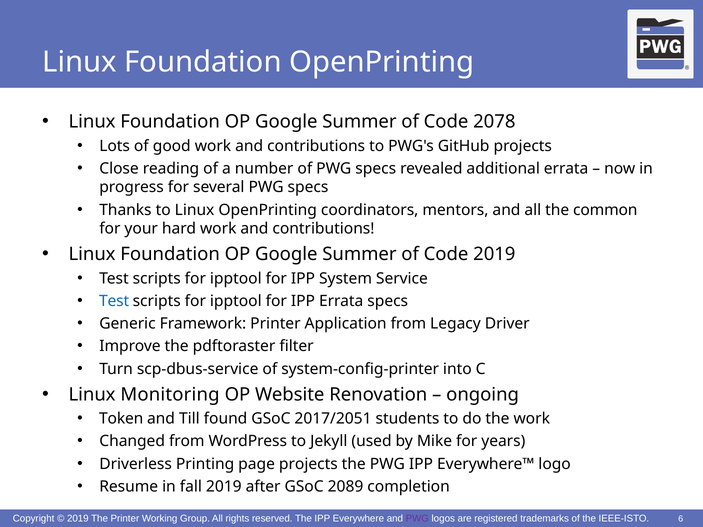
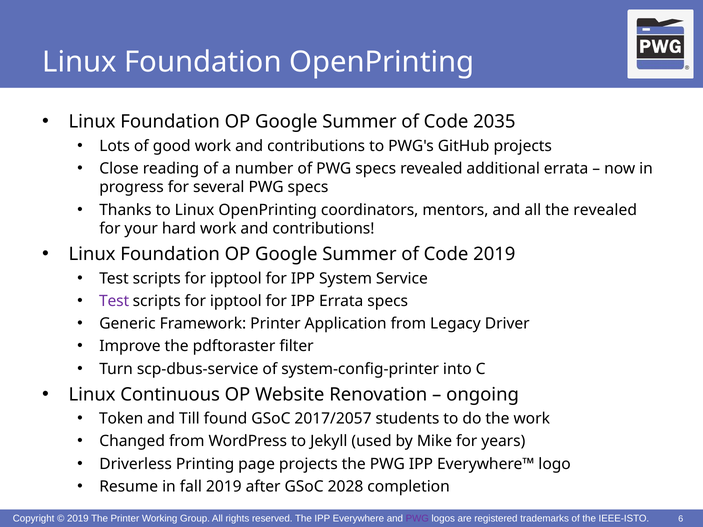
2078: 2078 -> 2035 (494, 122)
the common: common -> revealed (605, 210)
Test colour: blue -> purple (114, 301)
Monitoring: Monitoring -> Continuous (170, 395)
2017/2051: 2017/2051 -> 2017/2057 (333, 419)
2089: 2089 -> 2028 (346, 487)
